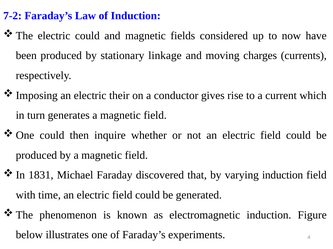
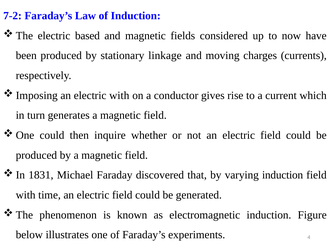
electric could: could -> based (87, 36)
electric their: their -> with (119, 96)
